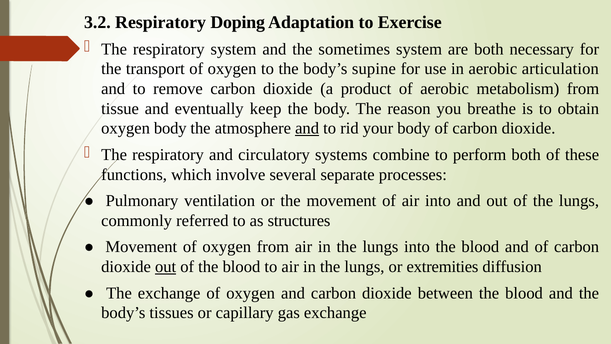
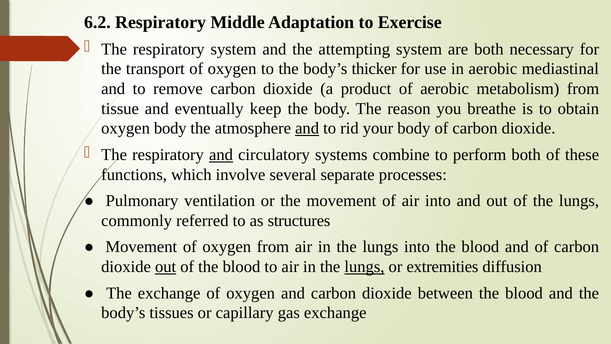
3.2: 3.2 -> 6.2 (97, 22)
Doping: Doping -> Middle (238, 22)
sometimes: sometimes -> attempting (354, 49)
supine: supine -> thicker (374, 69)
articulation: articulation -> mediastinal (560, 69)
and underline: none -> present (221, 155)
lungs underline: none -> present (364, 267)
